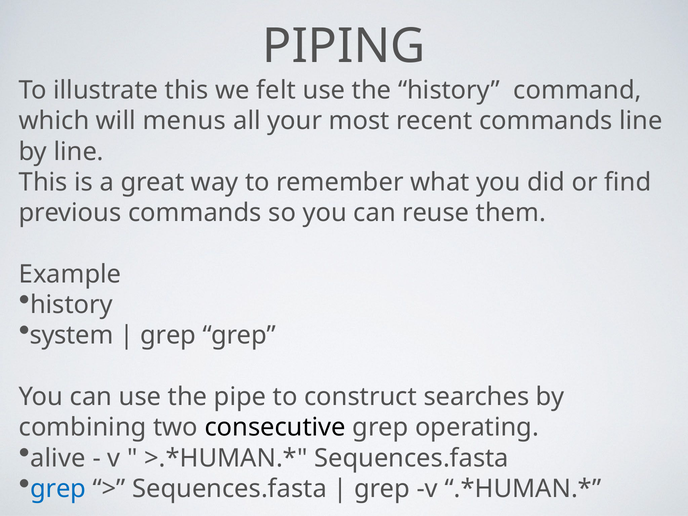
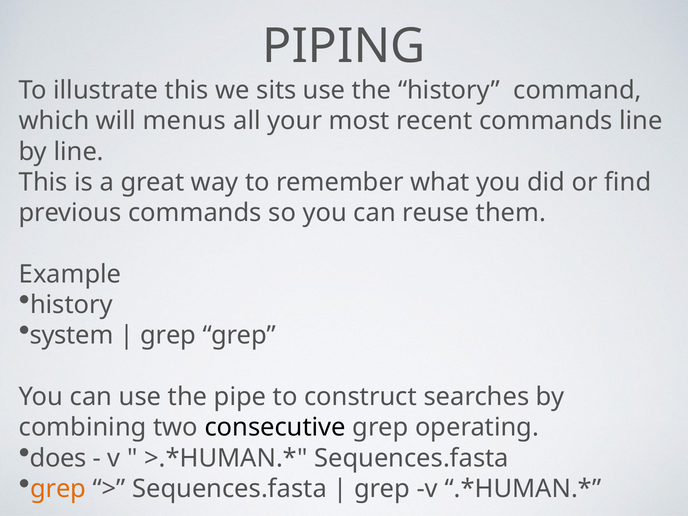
felt: felt -> sits (276, 90)
alive: alive -> does (58, 458)
grep colour: blue -> orange (58, 489)
